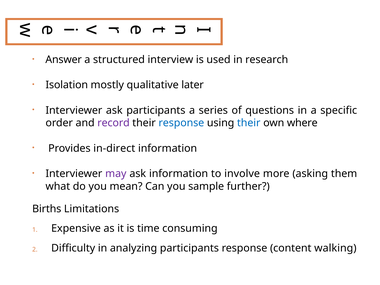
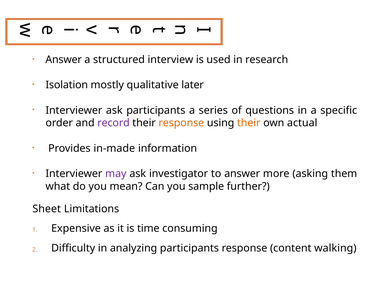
response colour: blue -> orange (181, 123)
their colour: blue -> orange (249, 123)
where: where -> actual (302, 123)
in-direct: in-direct -> in-made (114, 148)
ask information: information -> investigator (179, 174)
to involve: involve -> answer (242, 174)
Births: Births -> Sheet (47, 209)
